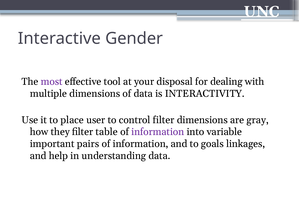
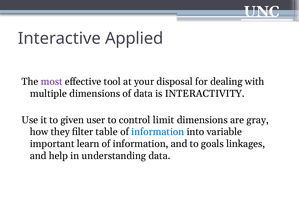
Gender: Gender -> Applied (134, 39)
place: place -> given (72, 120)
control filter: filter -> limit (164, 120)
information colour: purple -> blue (158, 132)
pairs: pairs -> learn (88, 144)
